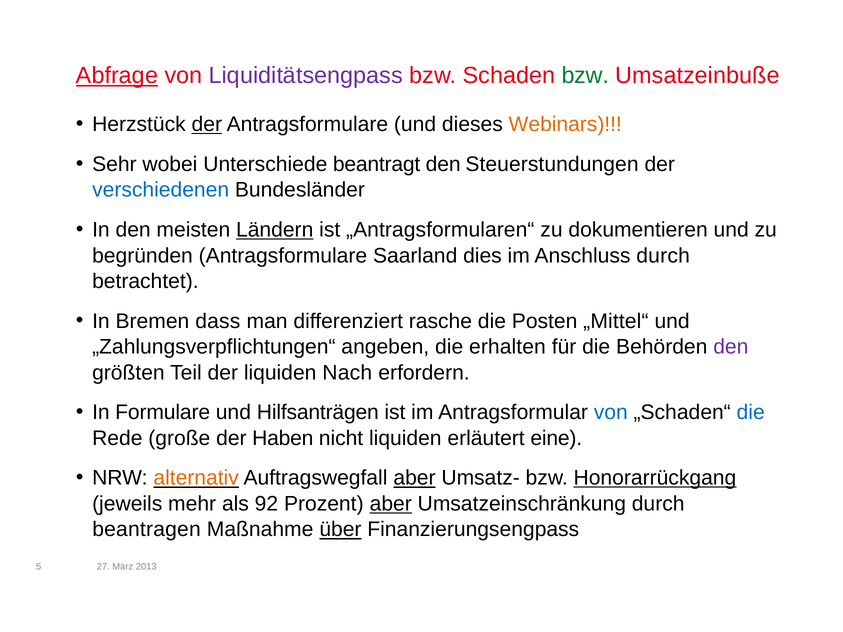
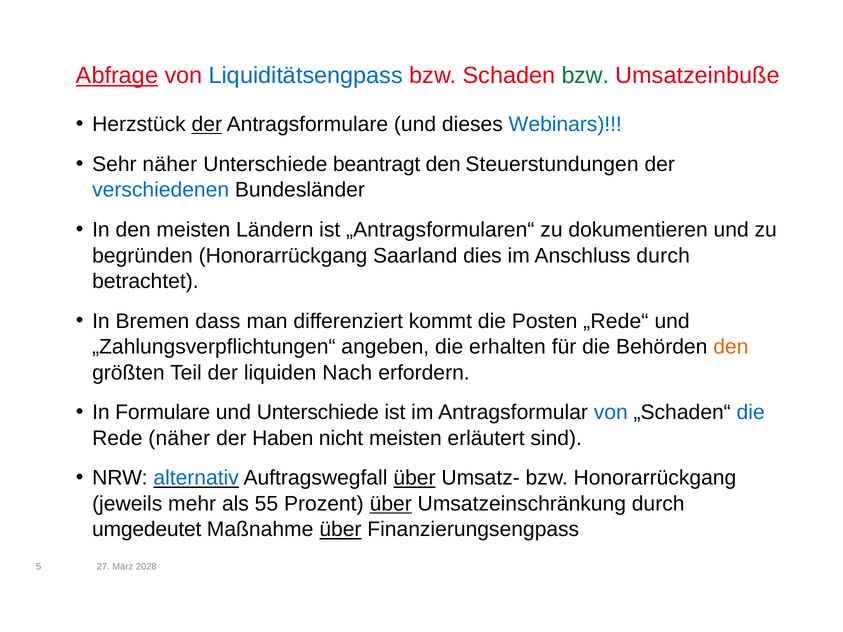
Liquiditätsengpass colour: purple -> blue (306, 76)
Webinars colour: orange -> blue (565, 125)
Sehr wobei: wobei -> näher (170, 164)
Ländern underline: present -> none (275, 230)
begründen Antragsformulare: Antragsformulare -> Honorarrückgang (283, 256)
rasche: rasche -> kommt (440, 321)
„Mittel“: „Mittel“ -> „Rede“ (616, 321)
den colour: purple -> orange (731, 347)
und Hilfsanträgen: Hilfsanträgen -> Unterschiede (318, 413)
Rede große: große -> näher (179, 438)
nicht liquiden: liquiden -> meisten (405, 438)
eine: eine -> sind (556, 438)
alternativ colour: orange -> blue (196, 478)
Auftragswegfall aber: aber -> über (415, 478)
Honorarrückgang underline: present -> none (655, 478)
92: 92 -> 55 (266, 504)
Prozent aber: aber -> über (391, 504)
beantragen: beantragen -> umgedeutet (147, 530)
2013: 2013 -> 2028 (146, 567)
